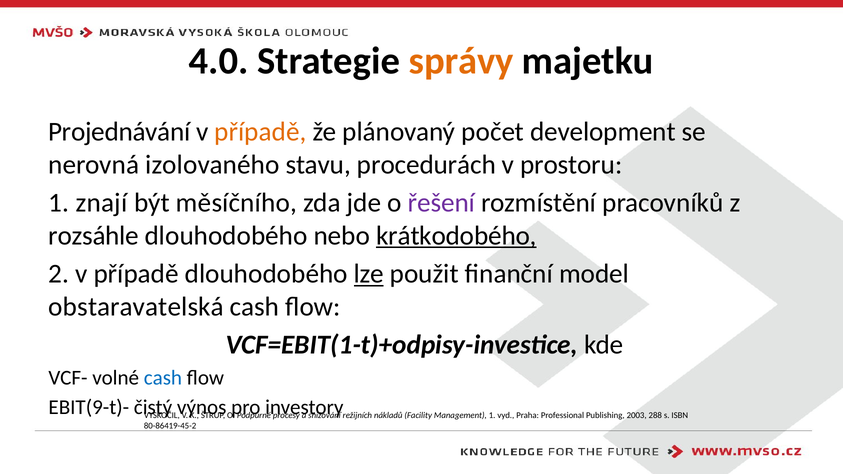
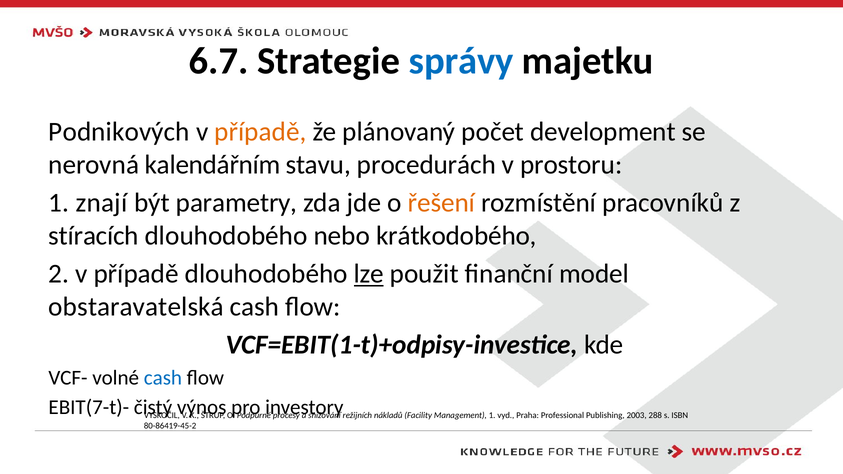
4.0: 4.0 -> 6.7 (219, 61)
správy colour: orange -> blue (461, 61)
Projednávání: Projednávání -> Podnikových (119, 132)
izolovaného: izolovaného -> kalendářním (213, 165)
měsíčního: měsíčního -> parametry (237, 203)
řešení colour: purple -> orange (441, 203)
rozsáhle: rozsáhle -> stíracích (94, 236)
krátkodobého underline: present -> none (456, 236)
EBIT(9-t)-: EBIT(9-t)- -> EBIT(7-t)- (89, 407)
